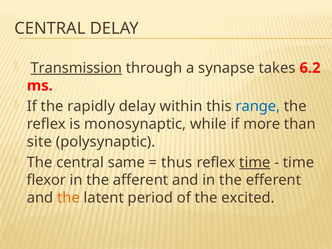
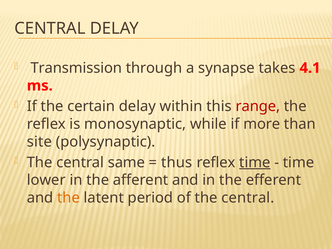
Transmission underline: present -> none (76, 68)
6.2: 6.2 -> 4.1 (310, 68)
rapidly: rapidly -> certain (91, 106)
range colour: blue -> red (258, 106)
flexor: flexor -> lower (46, 180)
of the excited: excited -> central (248, 198)
